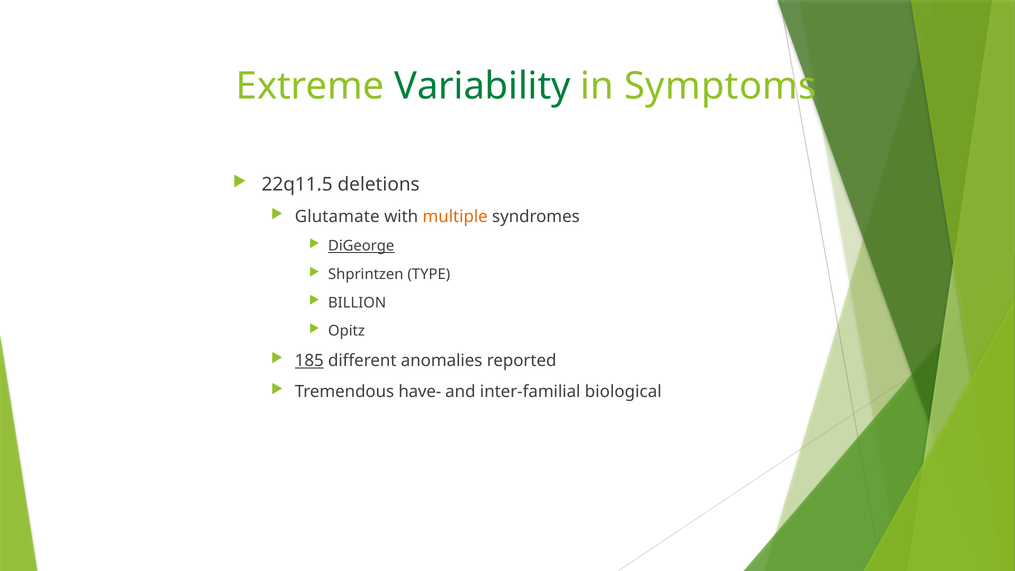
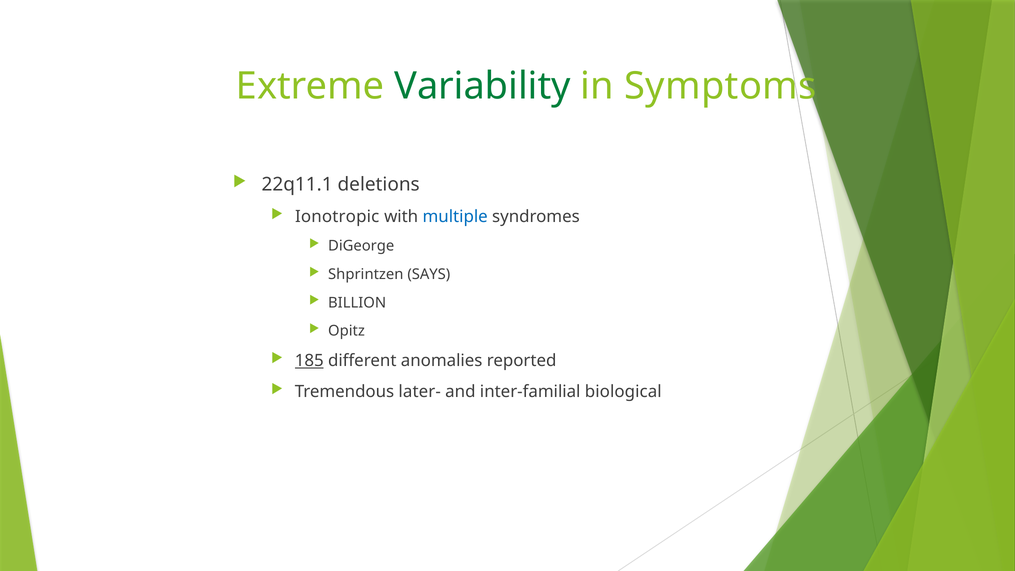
22q11.5: 22q11.5 -> 22q11.1 (297, 185)
Glutamate: Glutamate -> Ionotropic (337, 217)
multiple colour: orange -> blue (455, 217)
DiGeorge underline: present -> none (361, 246)
TYPE: TYPE -> SAYS (429, 274)
have-: have- -> later- (420, 392)
